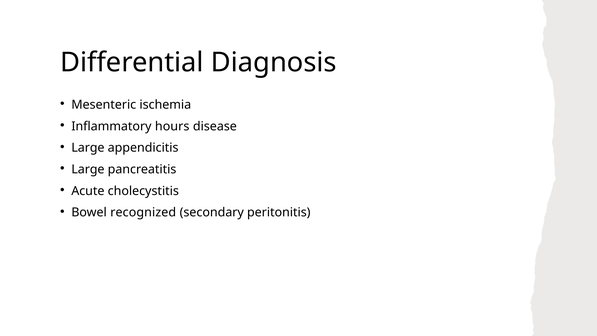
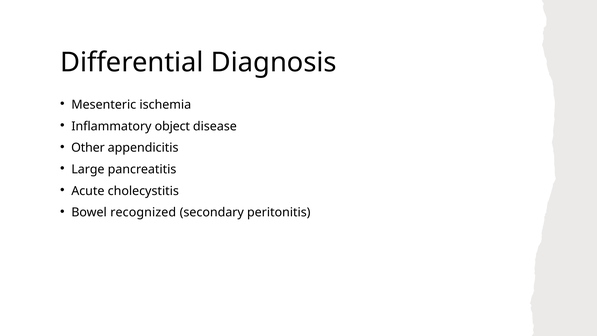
hours: hours -> object (172, 126)
Large: Large -> Other (88, 148)
